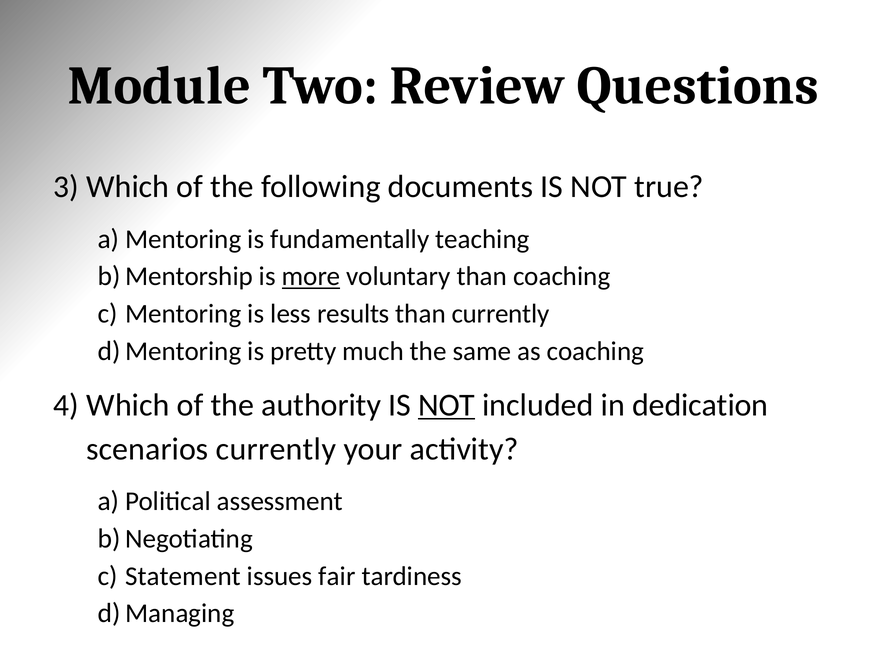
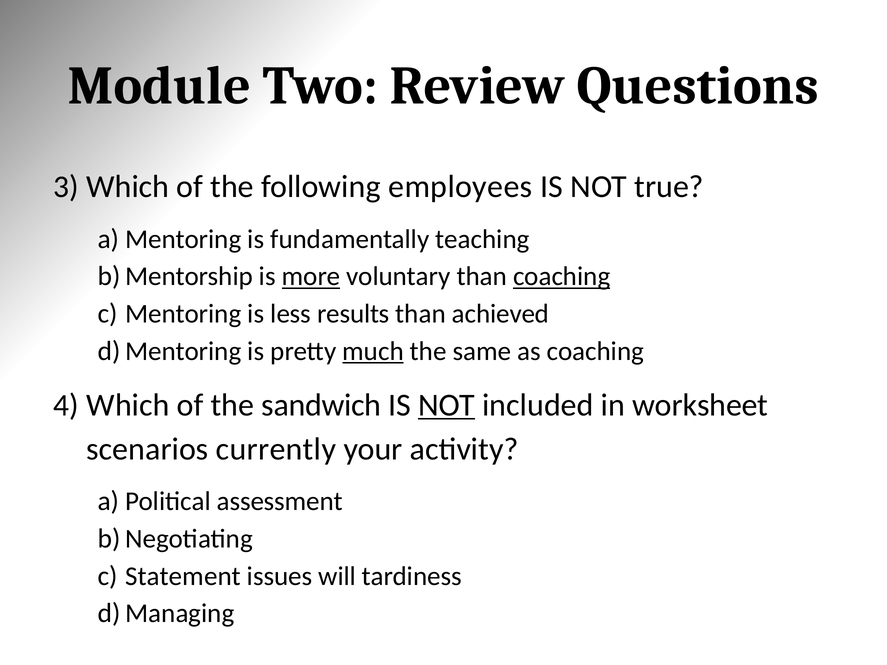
documents: documents -> employees (460, 187)
coaching underline: none -> present (562, 277)
than currently: currently -> achieved (501, 314)
much underline: none -> present (373, 351)
authority: authority -> sandwich (321, 405)
dedication: dedication -> worksheet (700, 405)
fair: fair -> will (337, 576)
